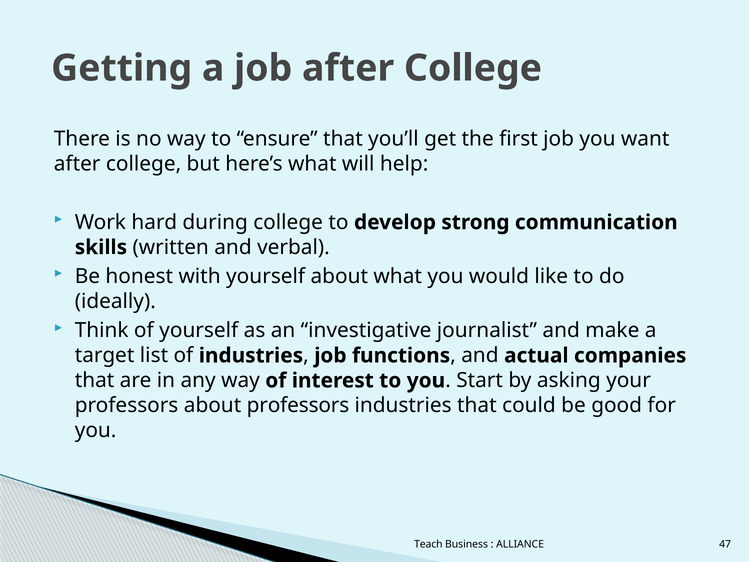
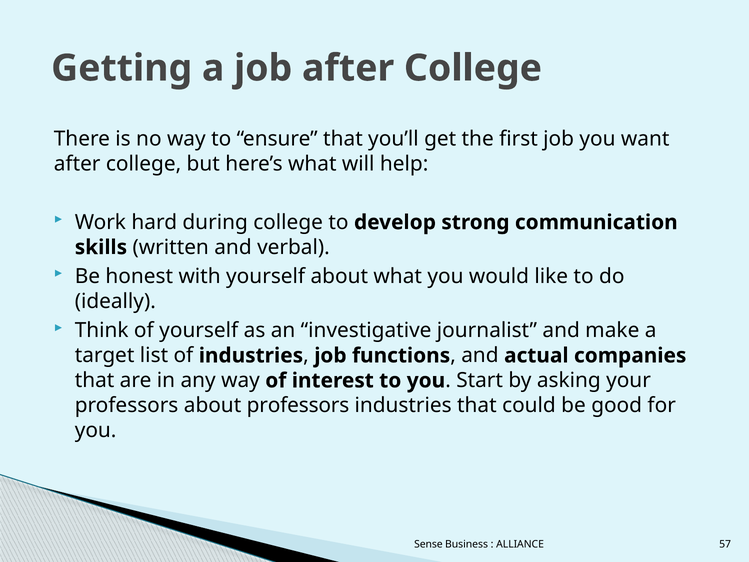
Teach: Teach -> Sense (428, 544)
47: 47 -> 57 (725, 544)
